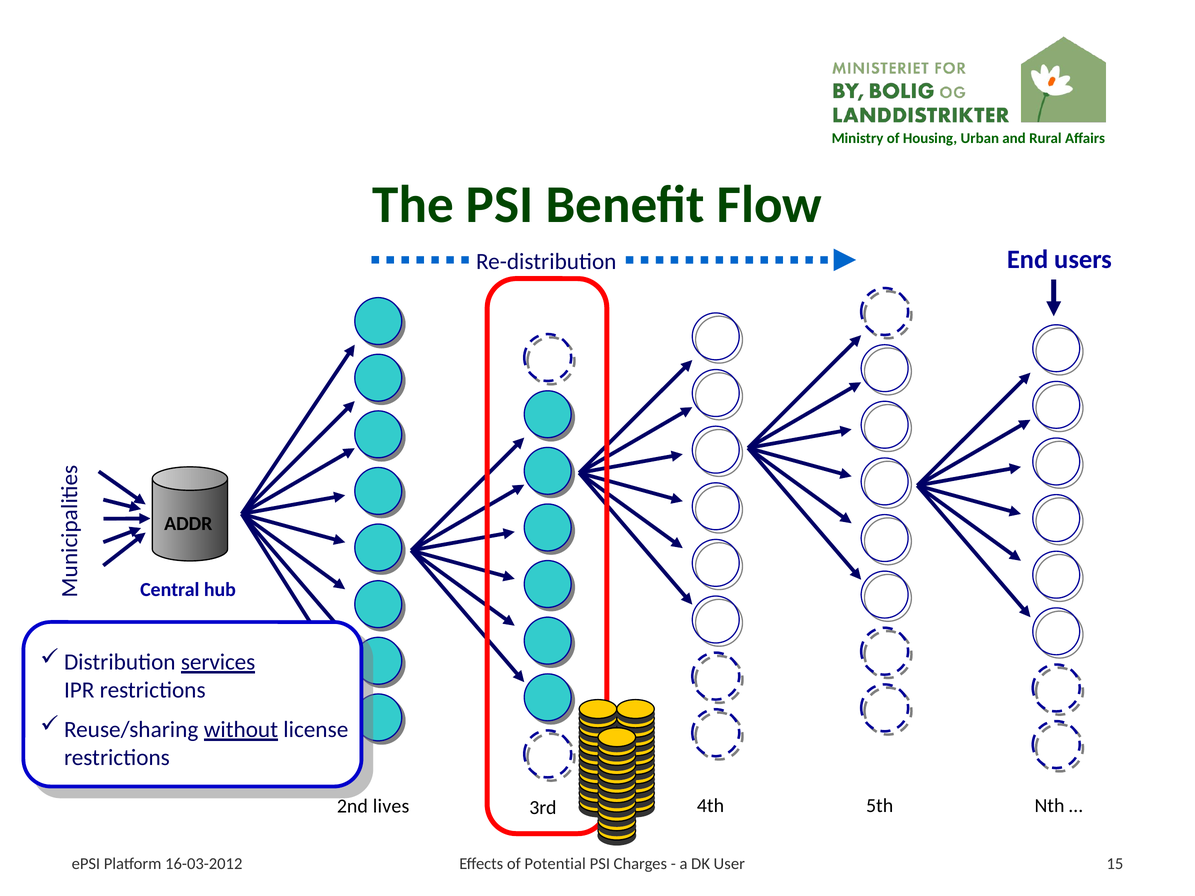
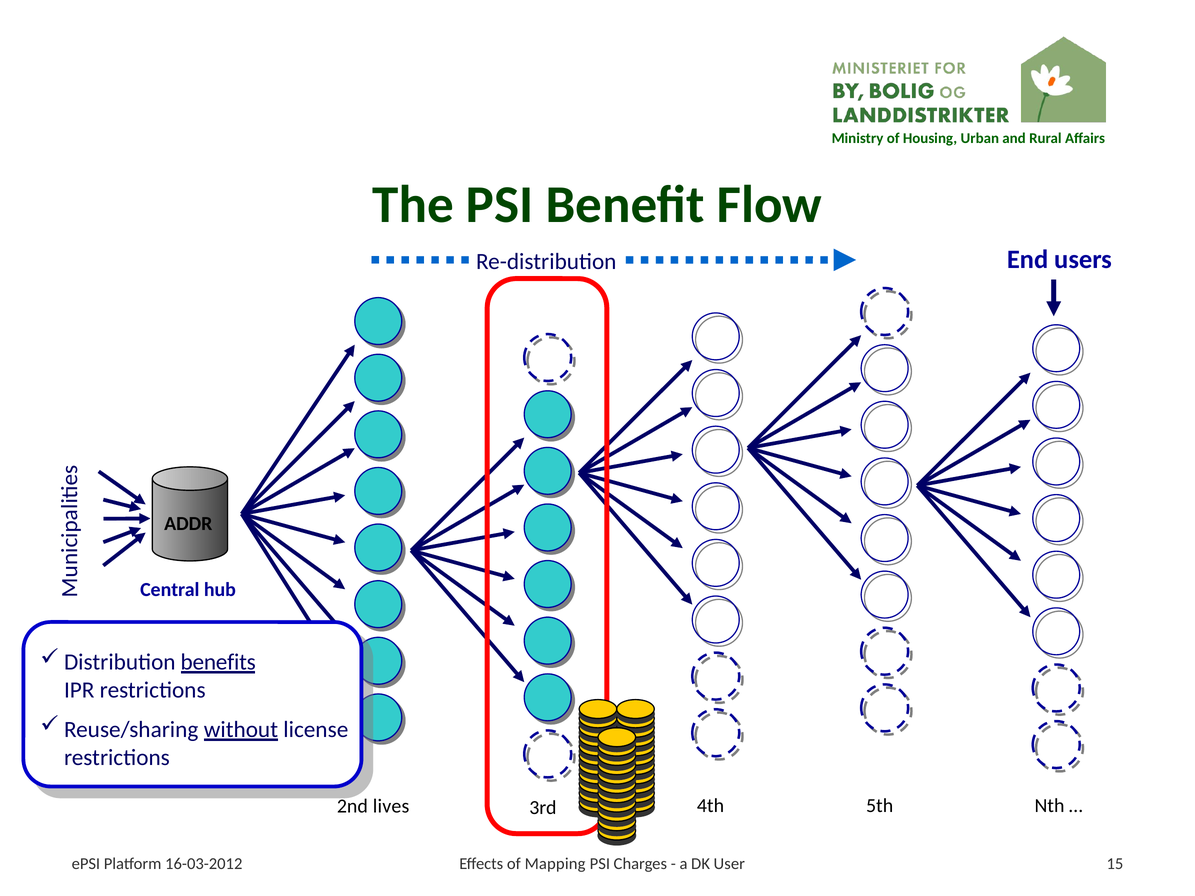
services: services -> benefits (218, 662)
Potential: Potential -> Mapping (555, 864)
